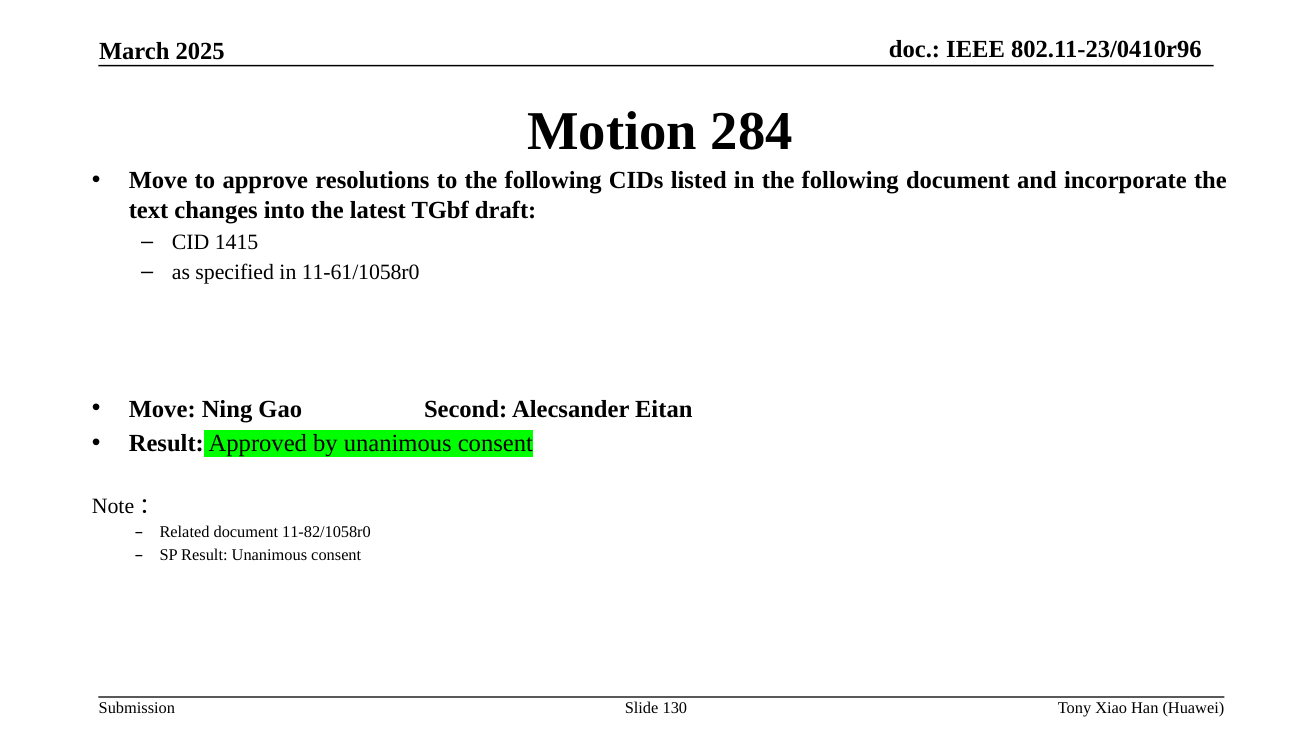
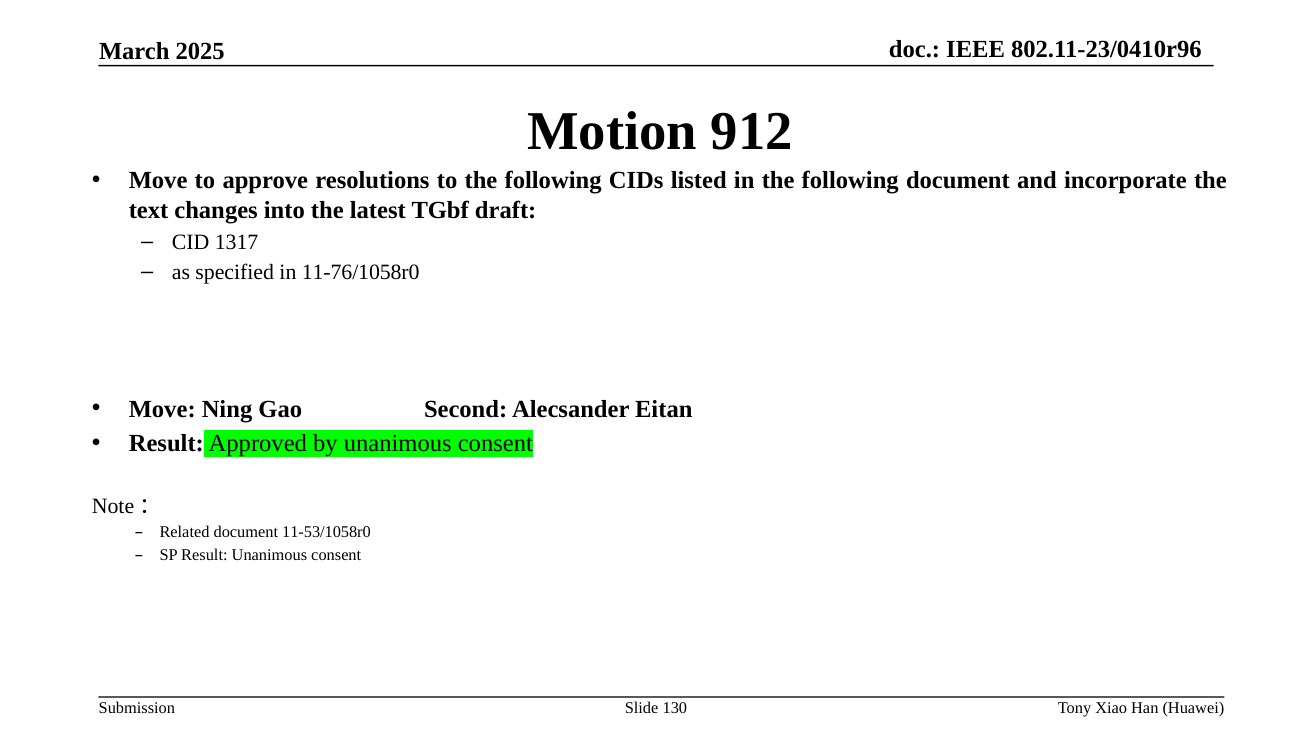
284: 284 -> 912 (752, 132)
1415: 1415 -> 1317 (237, 242)
11-61/1058r0: 11-61/1058r0 -> 11-76/1058r0 (361, 273)
11-82/1058r0: 11-82/1058r0 -> 11-53/1058r0 (326, 532)
